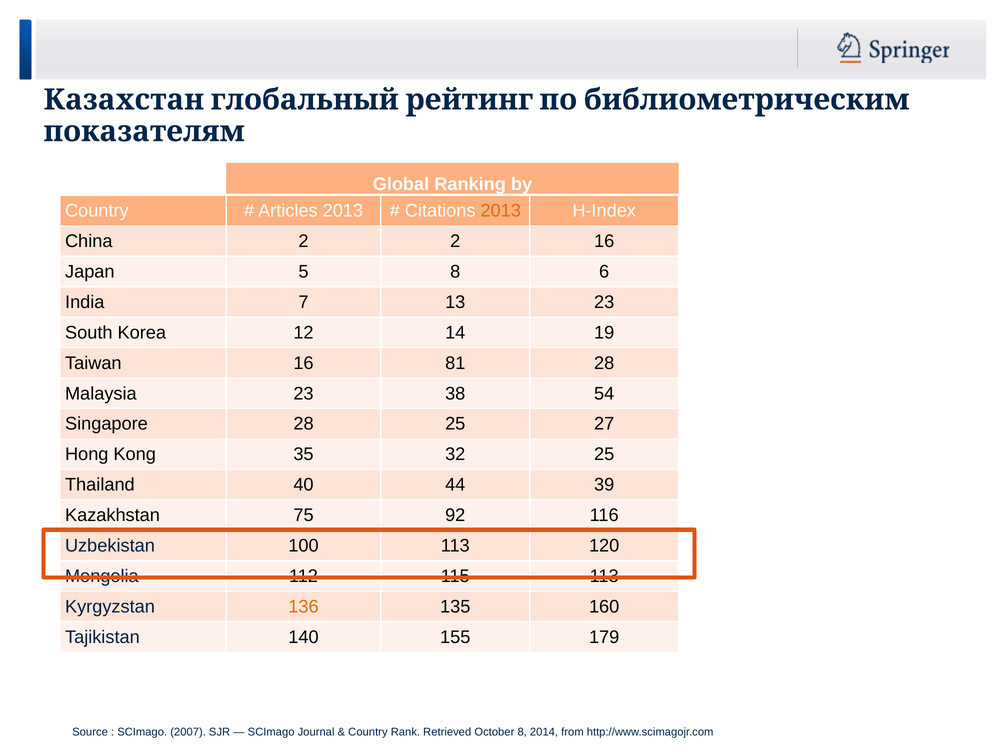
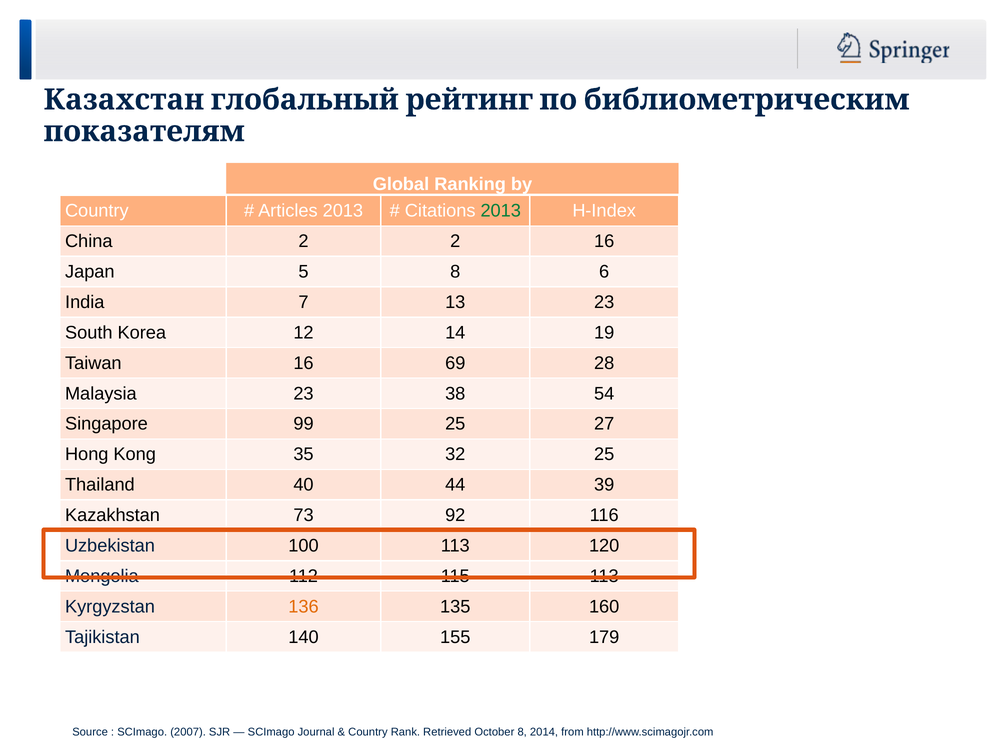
2013 colour: orange -> green (501, 211)
81: 81 -> 69 (455, 363)
Singapore 28: 28 -> 99 (304, 424)
75: 75 -> 73 (304, 515)
